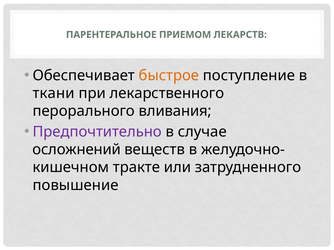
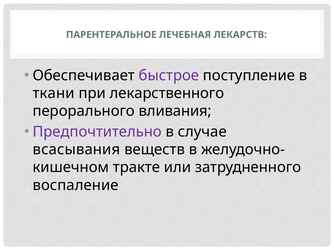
ПРИЕМОМ: ПРИЕМОМ -> ЛЕЧЕБНАЯ (185, 35)
быстрое colour: orange -> purple (169, 76)
осложнений: осложнений -> всасывания (76, 150)
повышение: повышение -> воспаление (76, 186)
